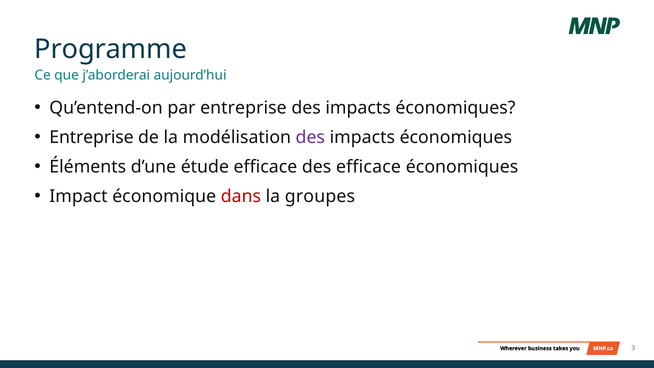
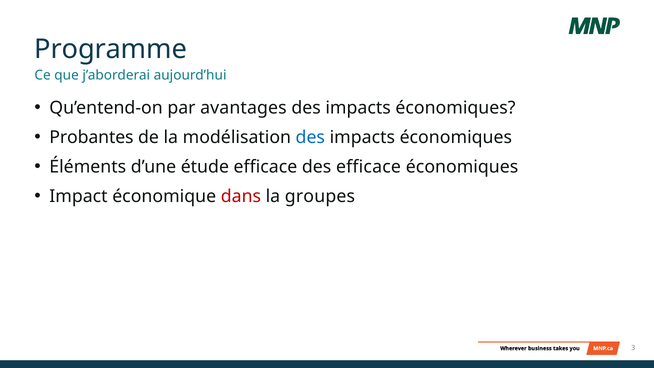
par entreprise: entreprise -> avantages (243, 108)
Entreprise: Entreprise -> Probantes (91, 137)
des colour: purple -> blue (310, 137)
